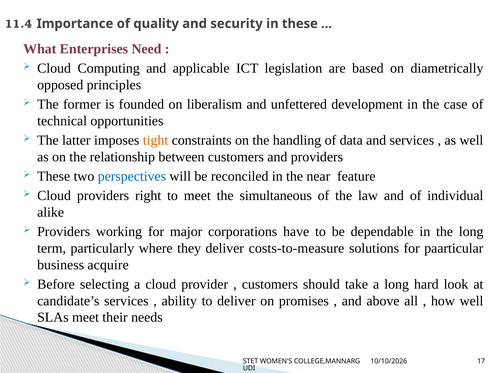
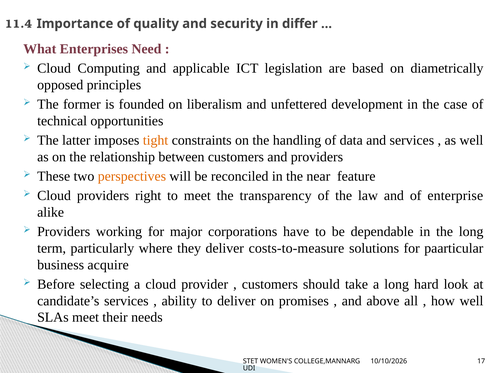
in these: these -> differ (300, 24)
perspectives colour: blue -> orange (132, 176)
simultaneous: simultaneous -> transparency (276, 196)
individual: individual -> enterprise (455, 196)
